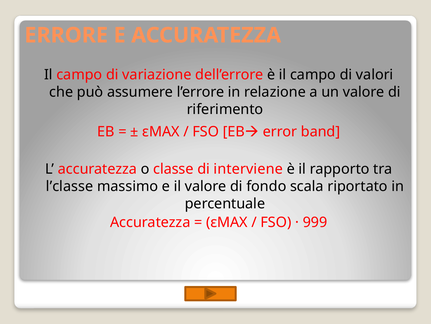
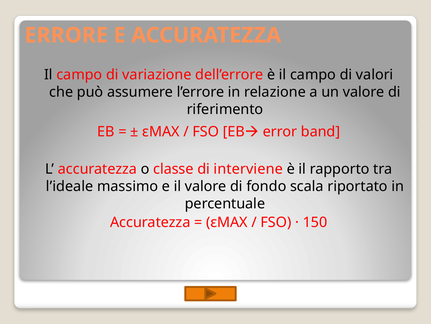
l’classe: l’classe -> l’ideale (70, 186)
999: 999 -> 150 (315, 222)
